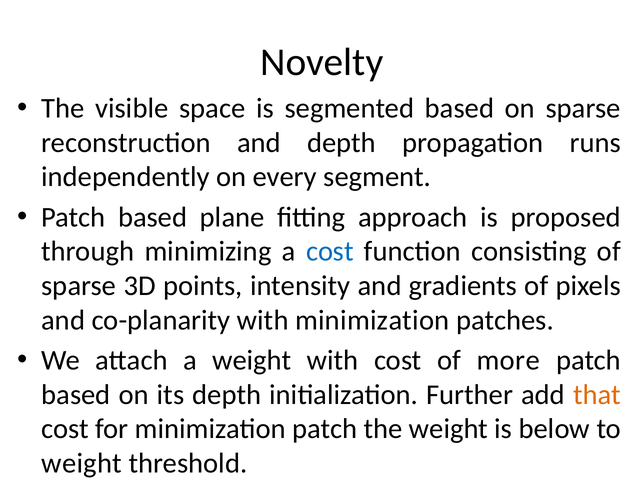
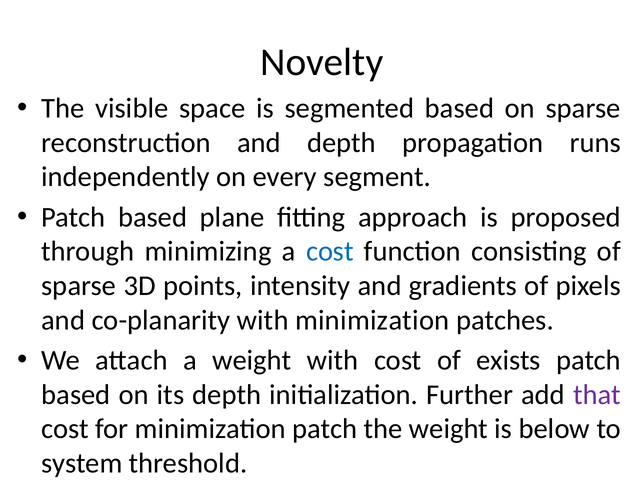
more: more -> exists (509, 360)
that colour: orange -> purple (597, 395)
weight: weight -> system (82, 463)
